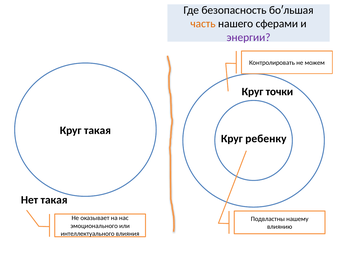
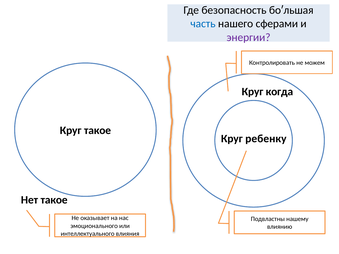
часть colour: orange -> blue (203, 24)
точки: точки -> когда (279, 92)
Круг такая: такая -> такое (98, 131)
Нет такая: такая -> такое (54, 200)
